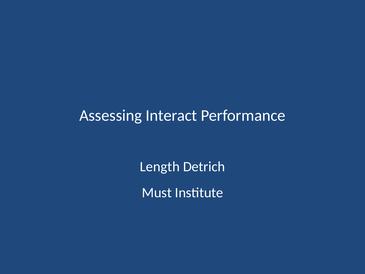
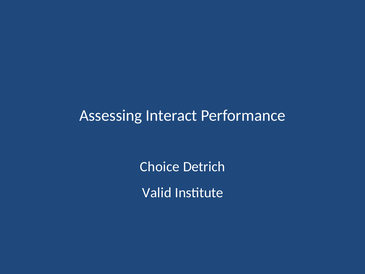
Length: Length -> Choice (160, 166)
Must: Must -> Valid (157, 192)
